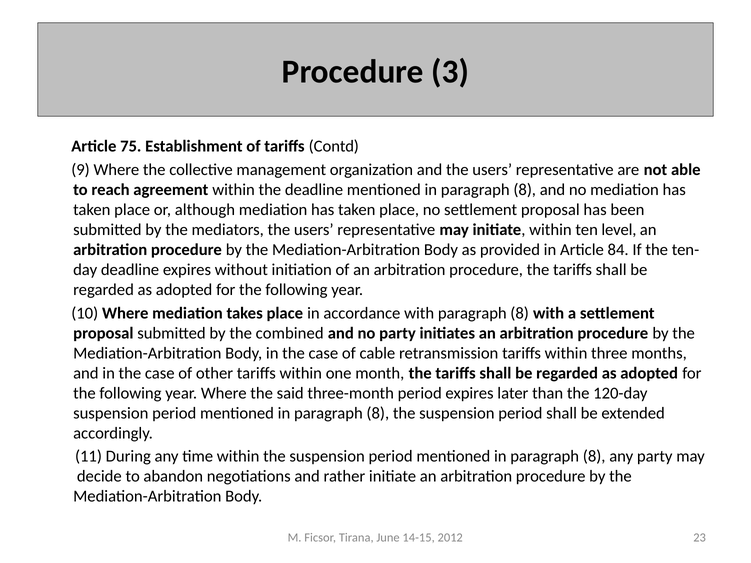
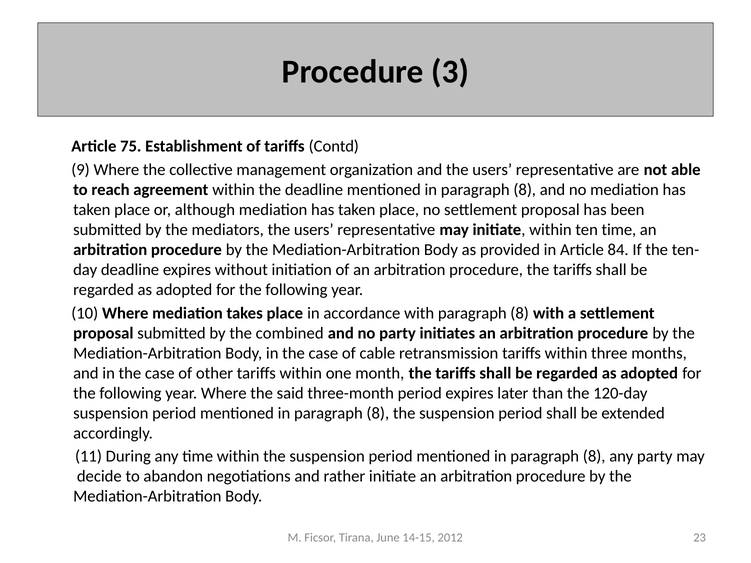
ten level: level -> time (619, 230)
